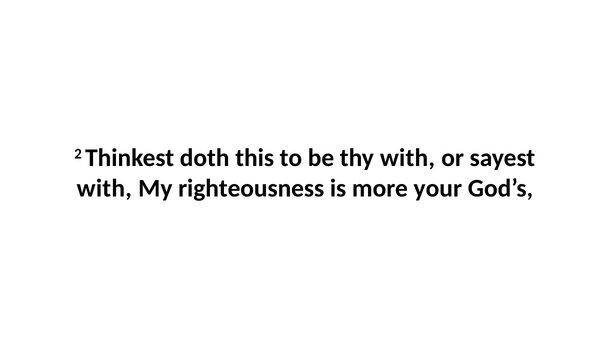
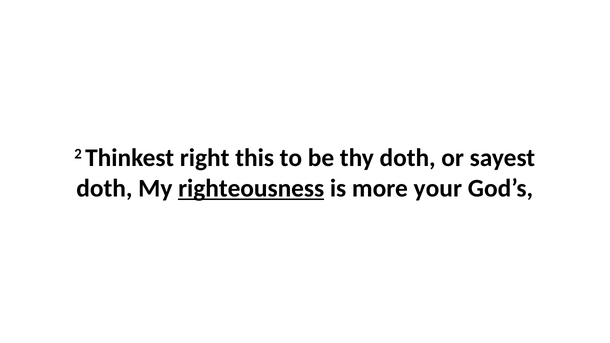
doth: doth -> right (205, 158)
thy with: with -> doth (408, 158)
with: with -> doth (104, 189)
righteousness underline: none -> present (251, 189)
